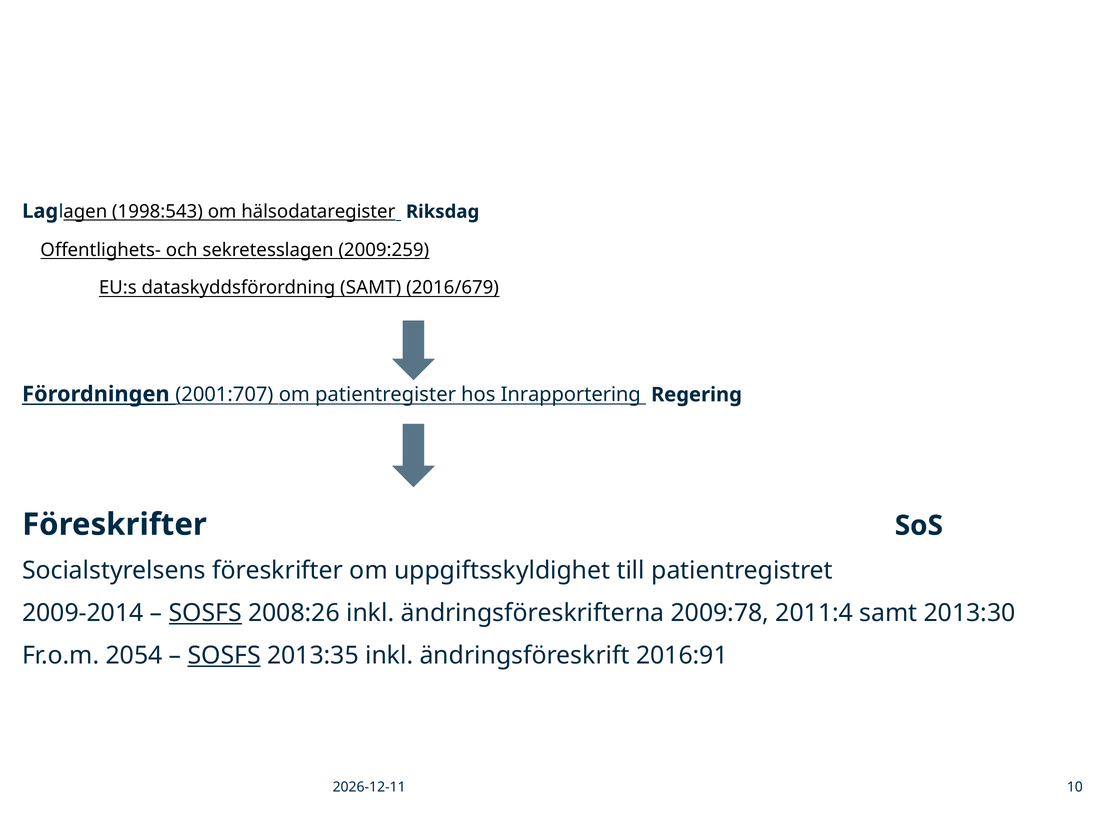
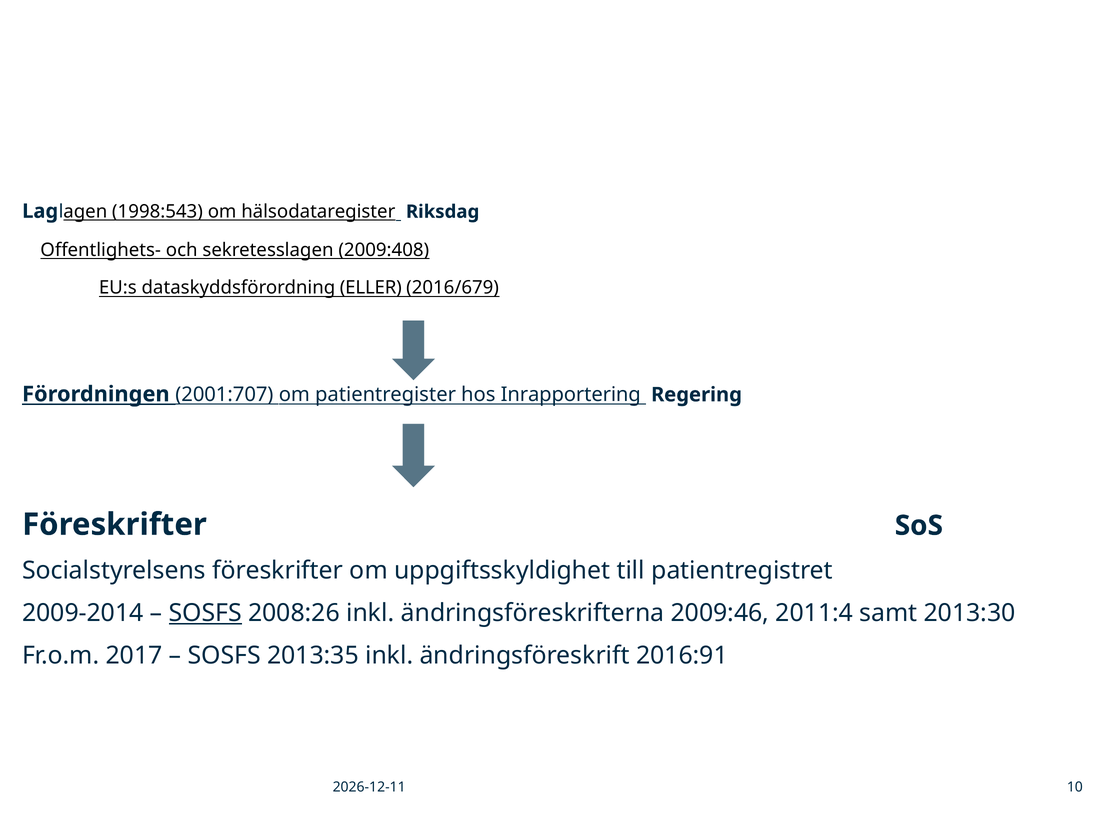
2009:259: 2009:259 -> 2009:408 (384, 250)
dataskyddsförordning SAMT: SAMT -> ELLER (371, 288)
2009:78: 2009:78 -> 2009:46 (720, 613)
2054: 2054 -> 2017 (134, 655)
SOSFS underline: present -> none (224, 655)
